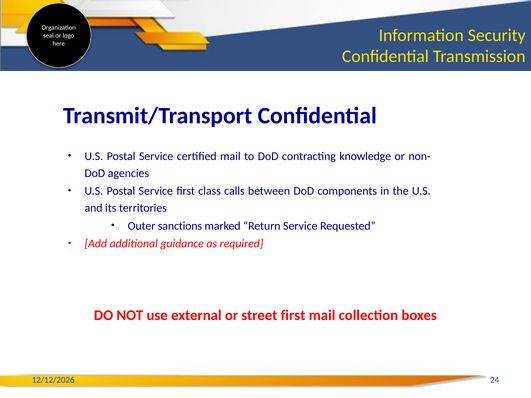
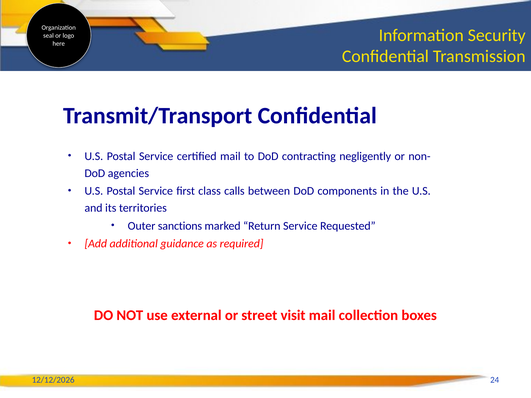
knowledge: knowledge -> negligently (365, 156)
street first: first -> visit (293, 316)
